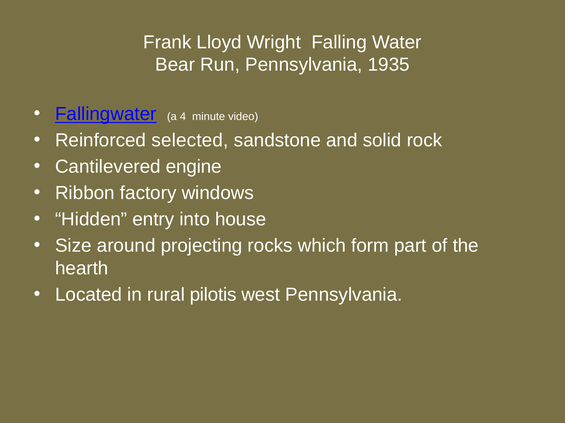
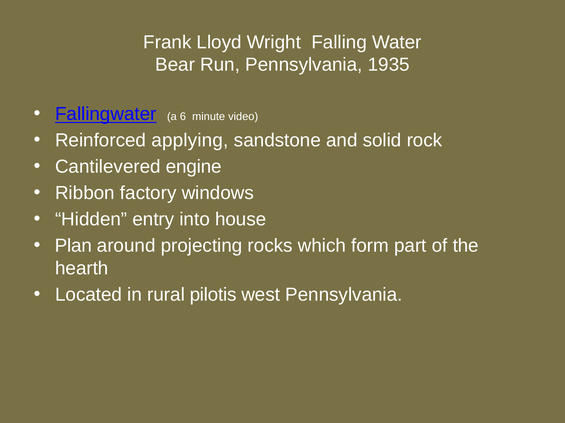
4: 4 -> 6 (183, 117)
selected: selected -> applying (190, 141)
Size: Size -> Plan (73, 246)
